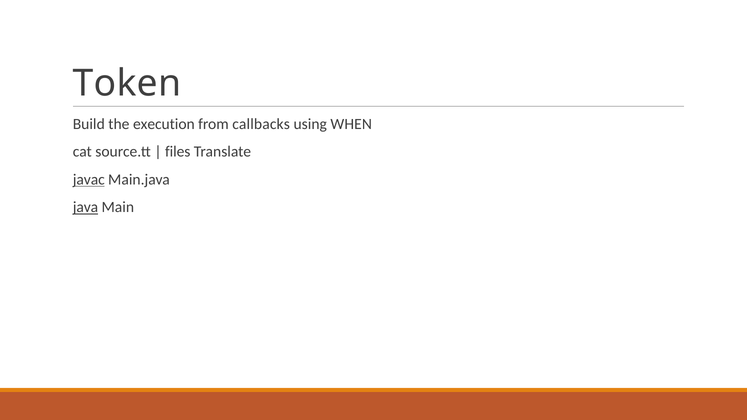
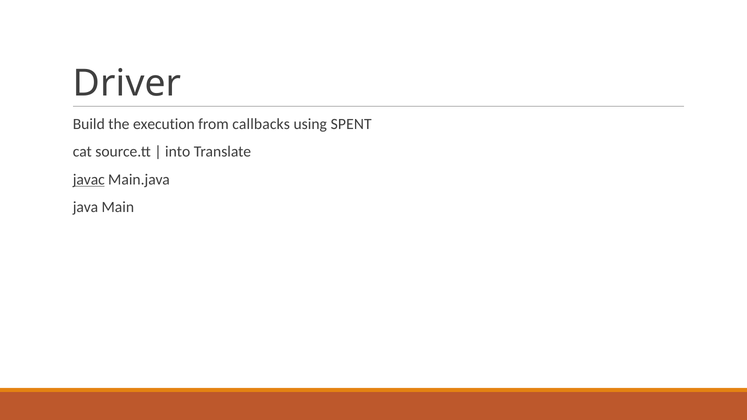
Token: Token -> Driver (127, 84)
WHEN: WHEN -> SPENT (351, 124)
files: files -> into (178, 152)
java underline: present -> none (85, 207)
